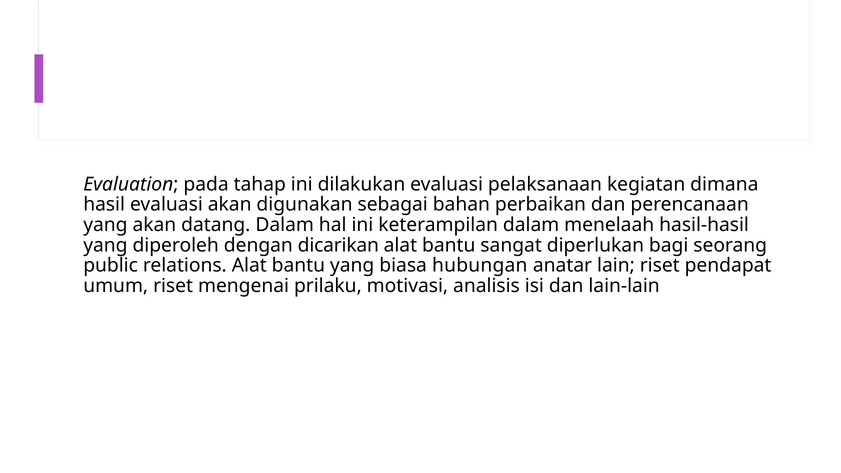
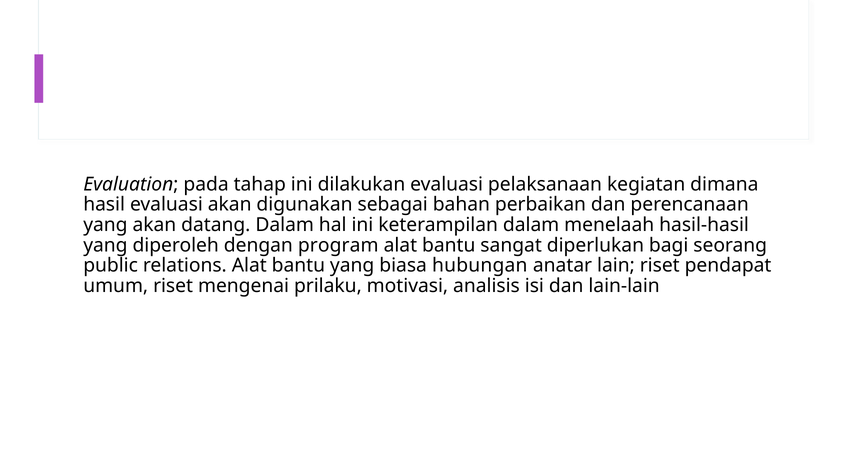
dicarikan: dicarikan -> program (338, 245)
